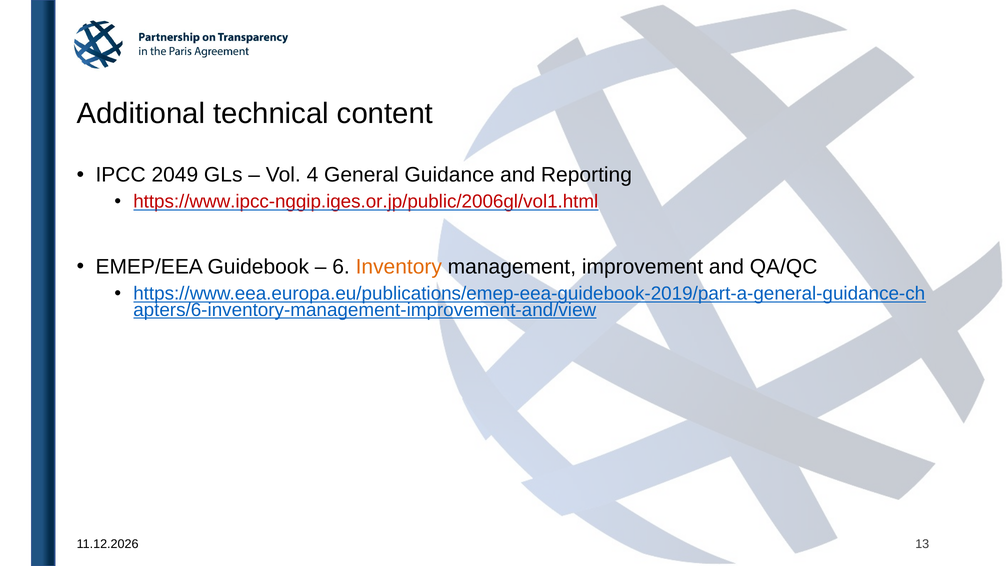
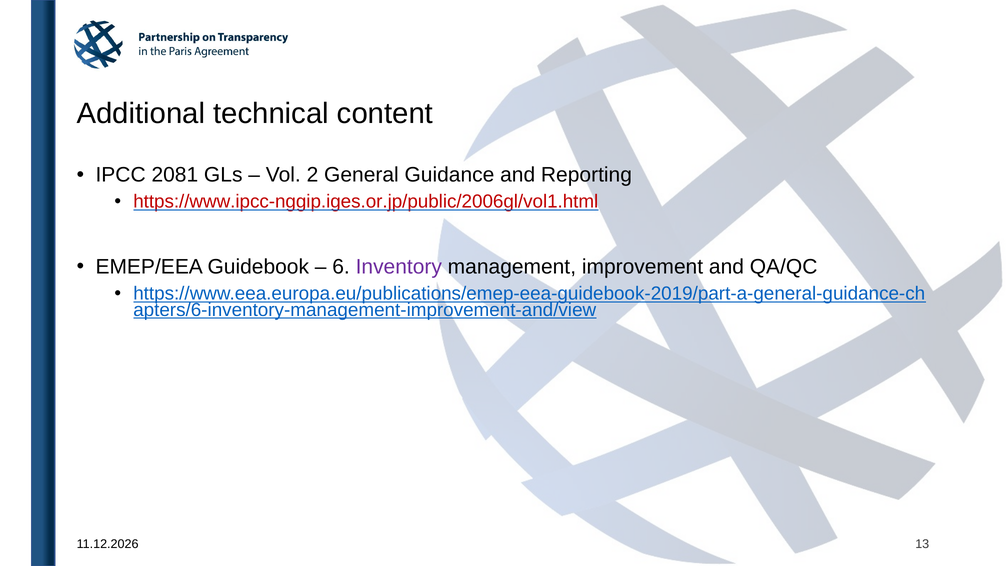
2049: 2049 -> 2081 (175, 175)
4: 4 -> 2 (312, 175)
Inventory colour: orange -> purple (399, 267)
